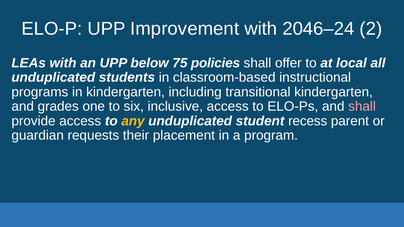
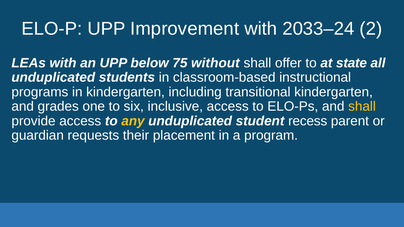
2046–24: 2046–24 -> 2033–24 (318, 29)
policies: policies -> without (215, 63)
local: local -> state (352, 63)
shall colour: pink -> yellow (362, 107)
